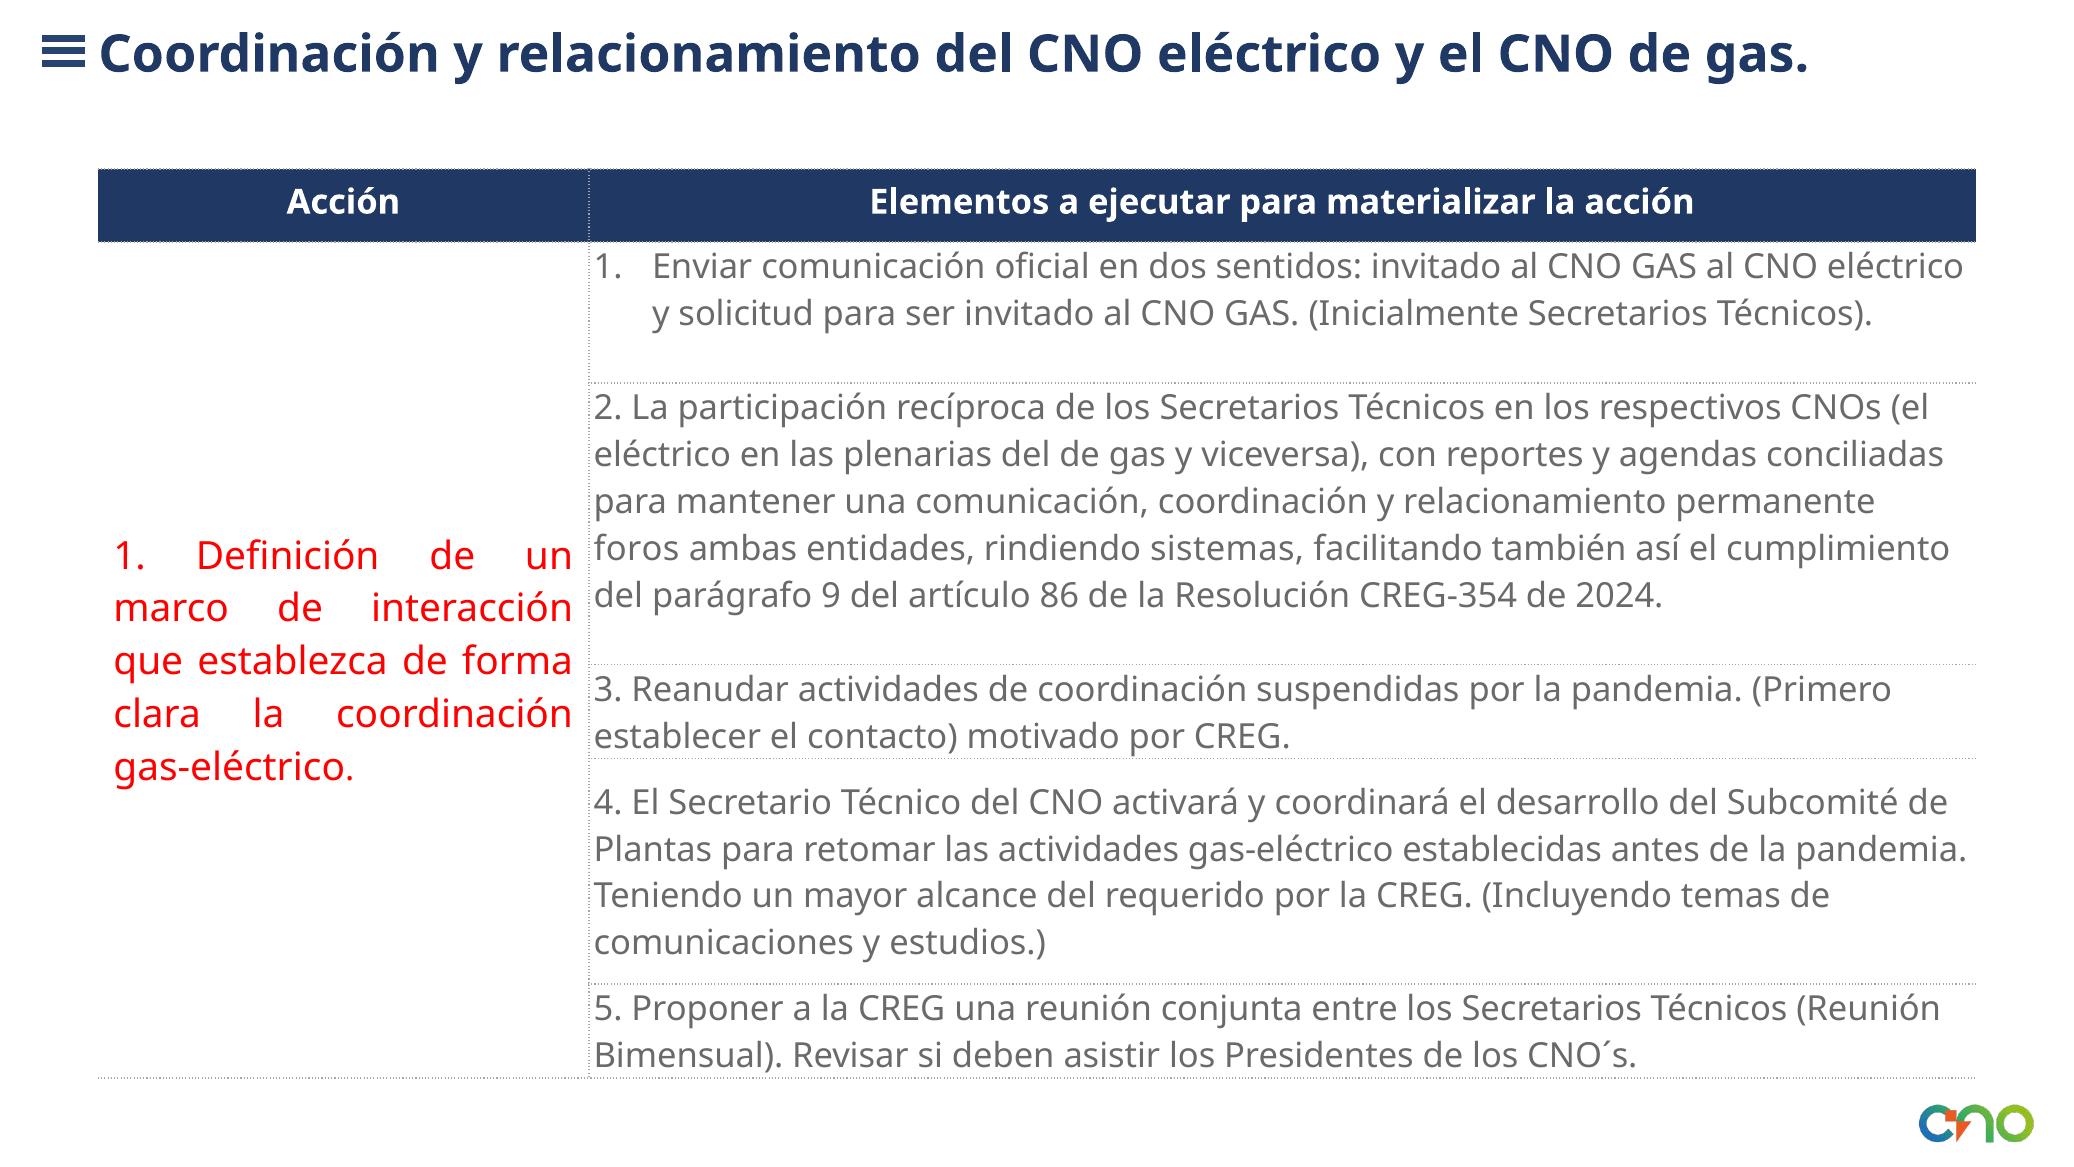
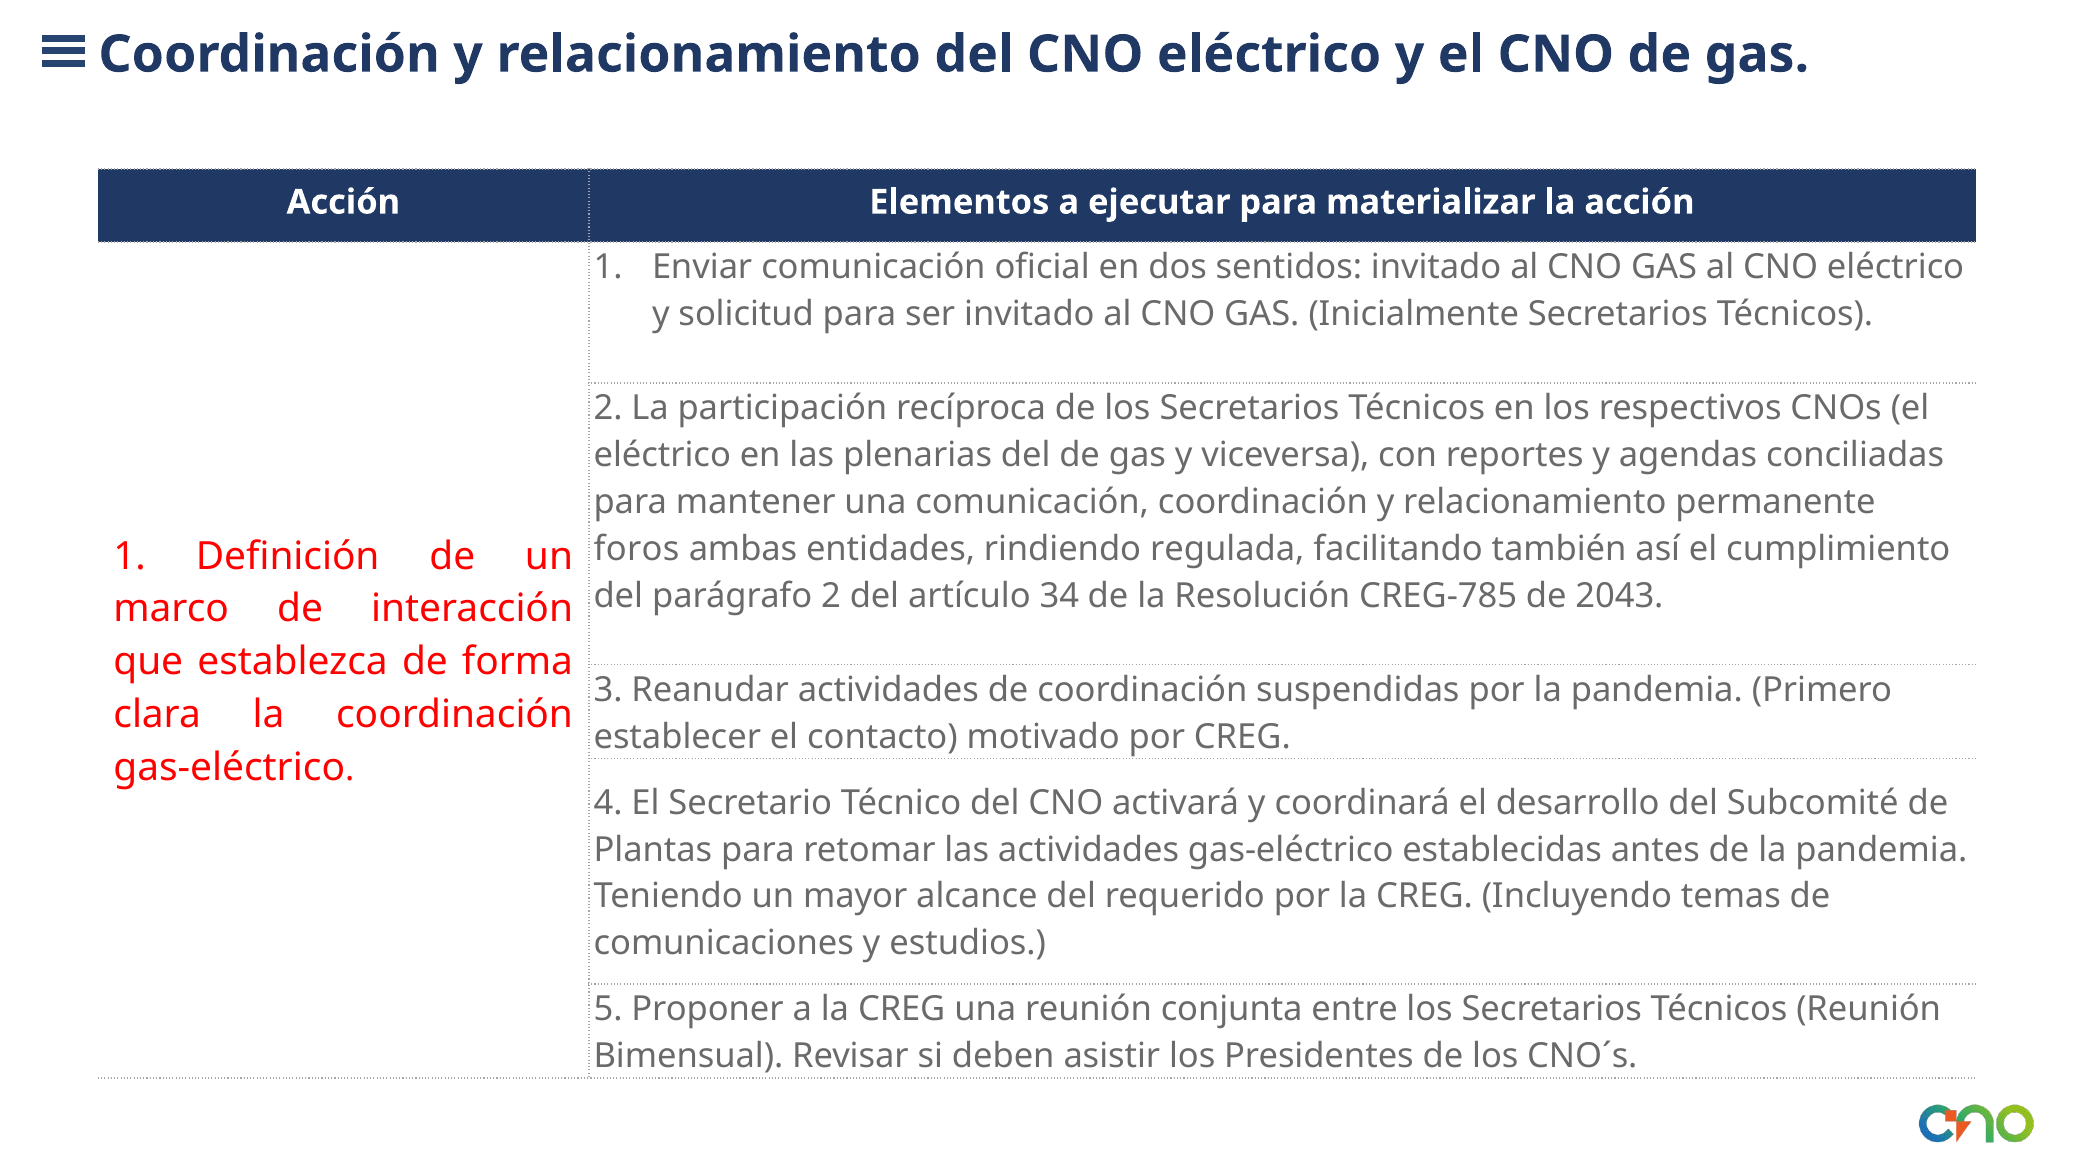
sistemas: sistemas -> regulada (1227, 549)
parágrafo 9: 9 -> 2 (831, 596)
86: 86 -> 34 (1059, 596)
CREG-354: CREG-354 -> CREG-785 (1438, 596)
2024: 2024 -> 2043 (1619, 596)
